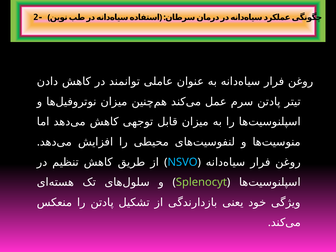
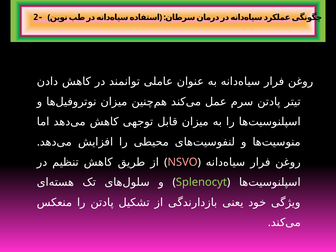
NSVO colour: light blue -> pink (183, 162)
